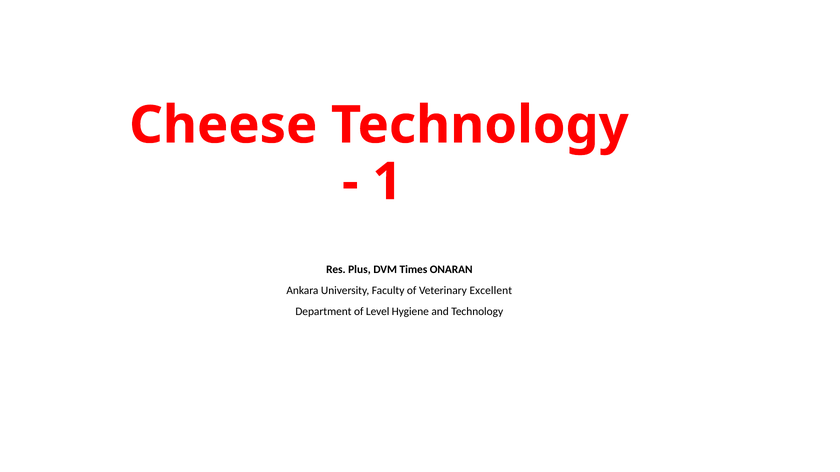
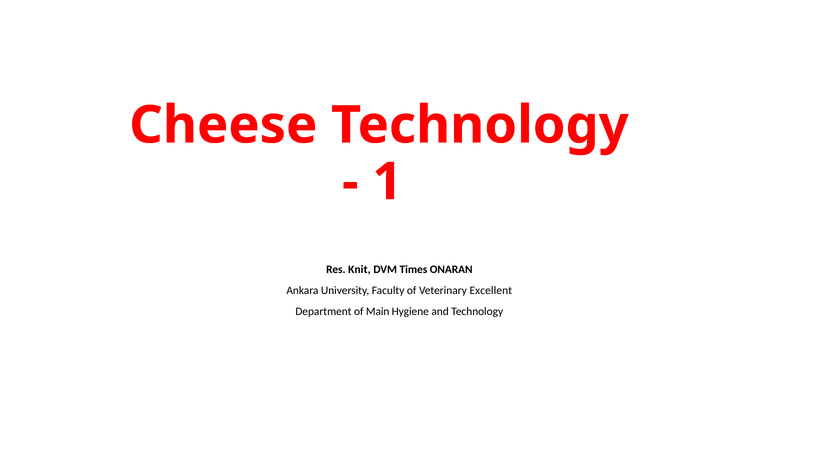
Plus: Plus -> Knit (359, 270)
Level: Level -> Main (378, 312)
